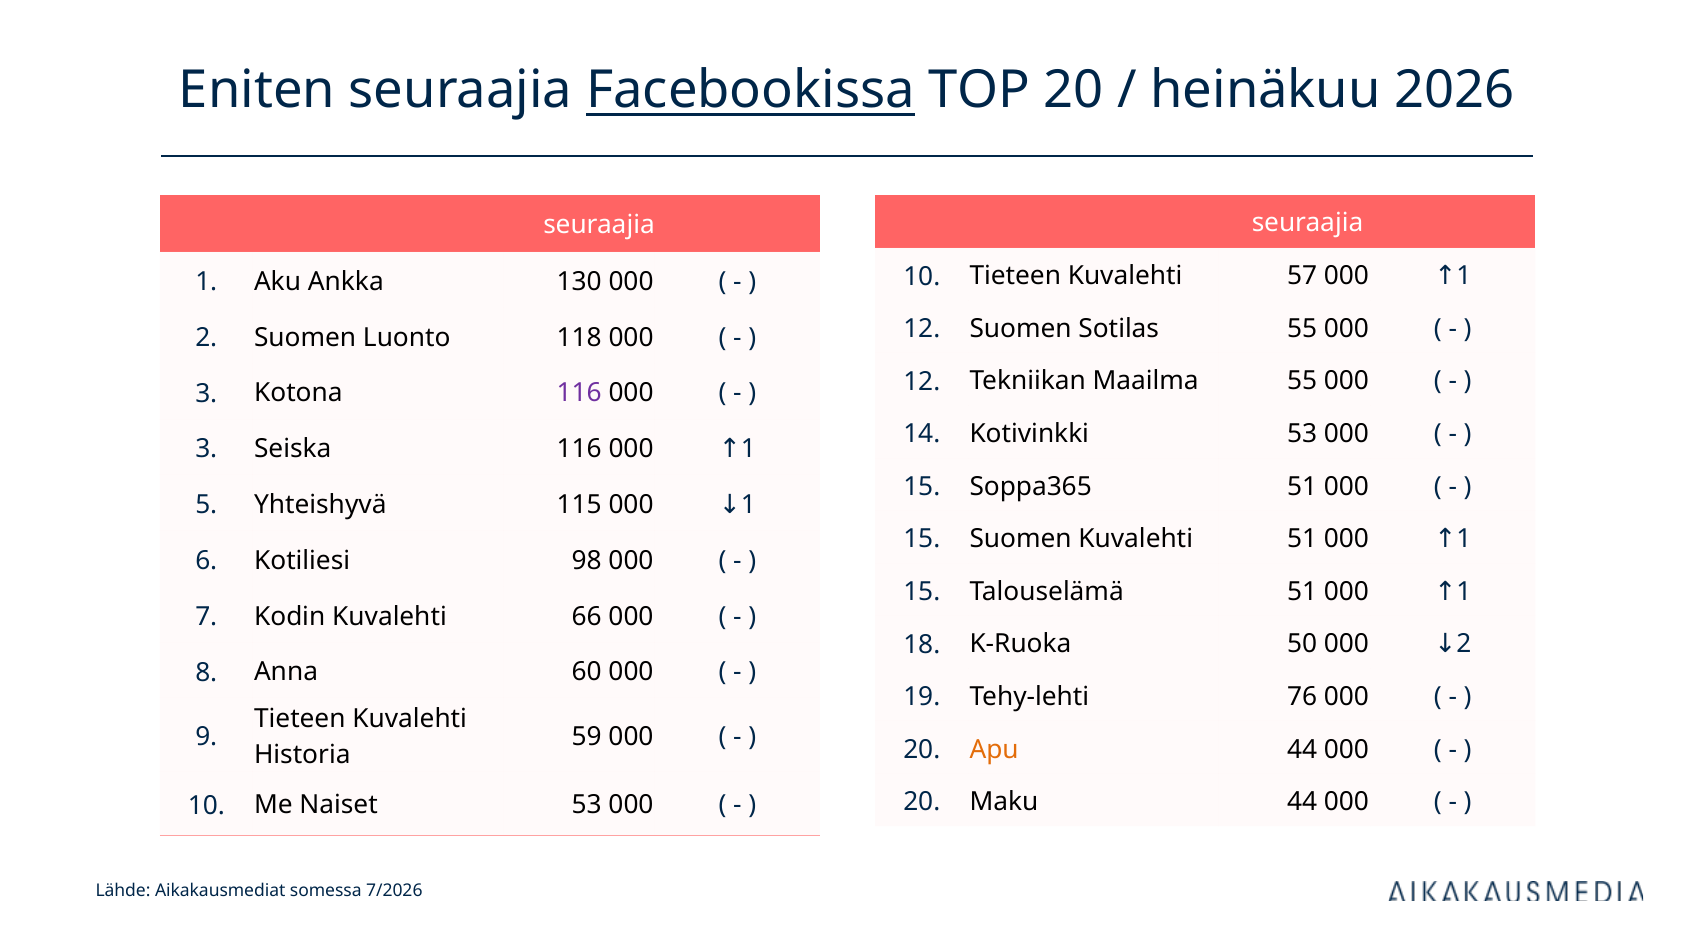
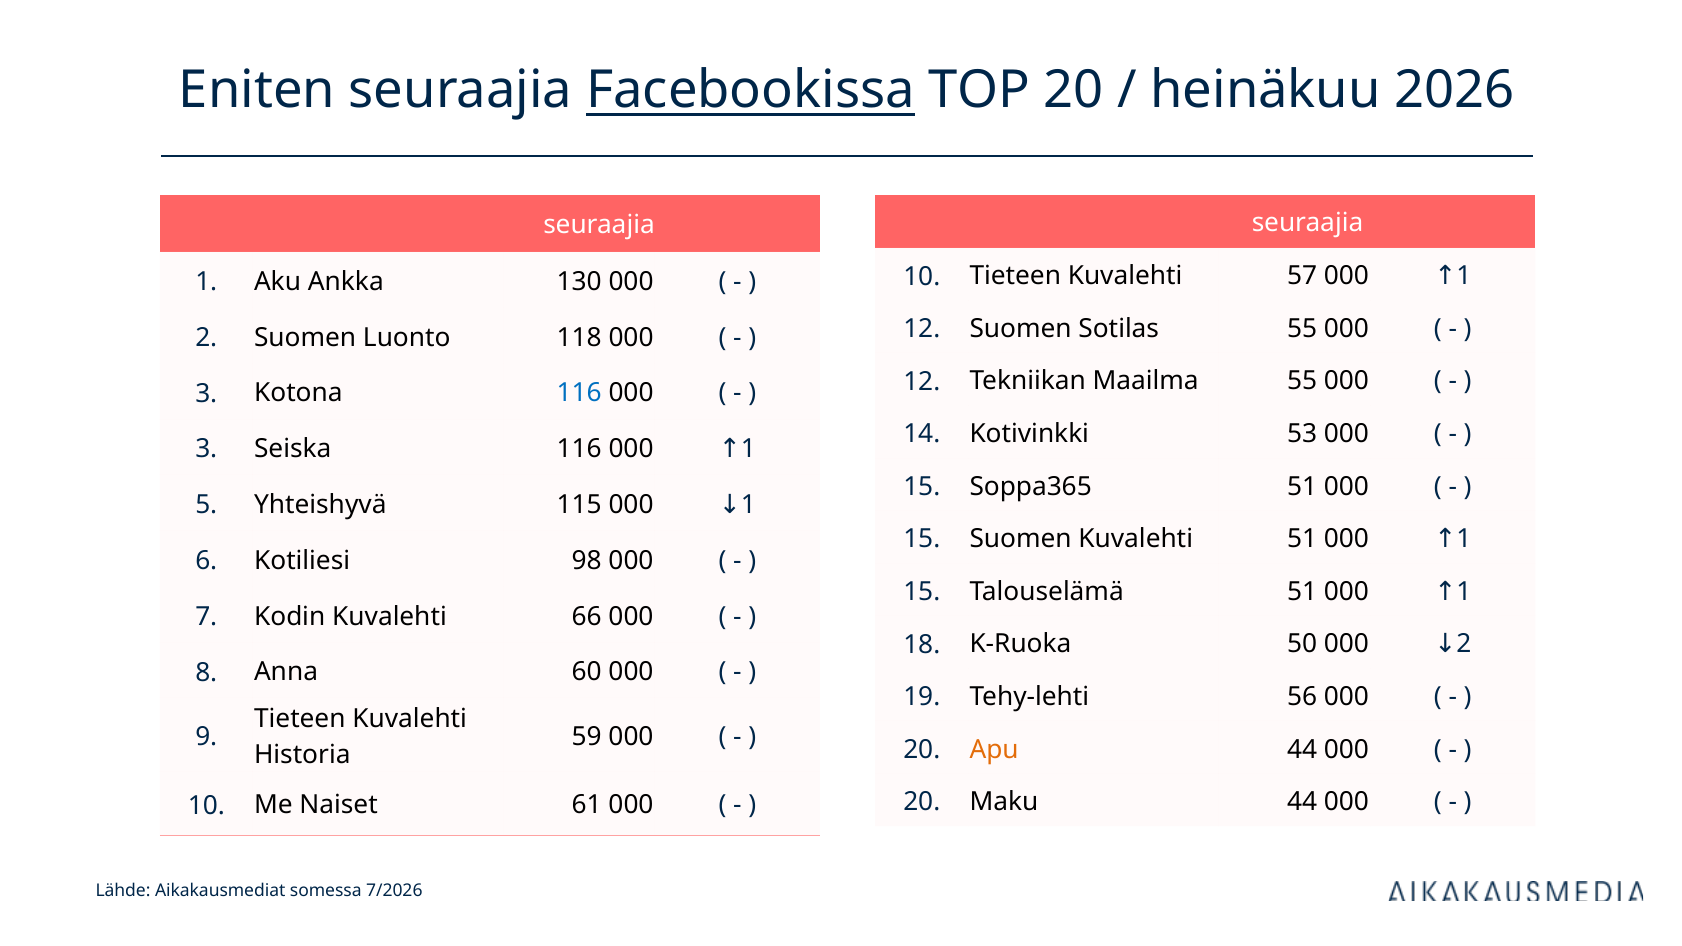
116 colour: purple -> blue (579, 393)
76: 76 -> 56 (1302, 697)
Naiset 53: 53 -> 61 (587, 805)
